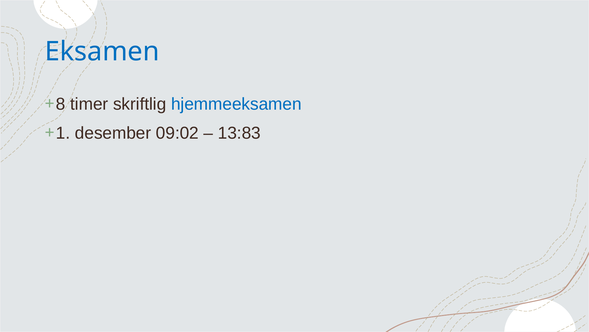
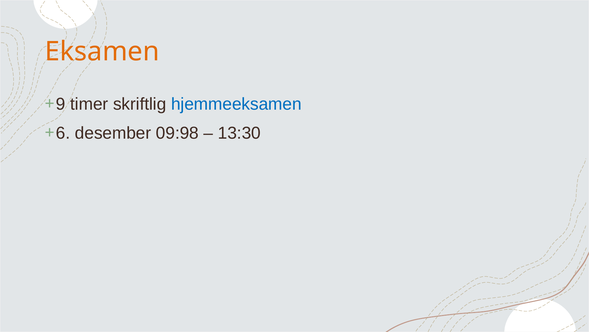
Eksamen colour: blue -> orange (102, 52)
8: 8 -> 9 (61, 104)
1: 1 -> 6 (63, 133)
09:02: 09:02 -> 09:98 (177, 133)
13:83: 13:83 -> 13:30 (239, 133)
